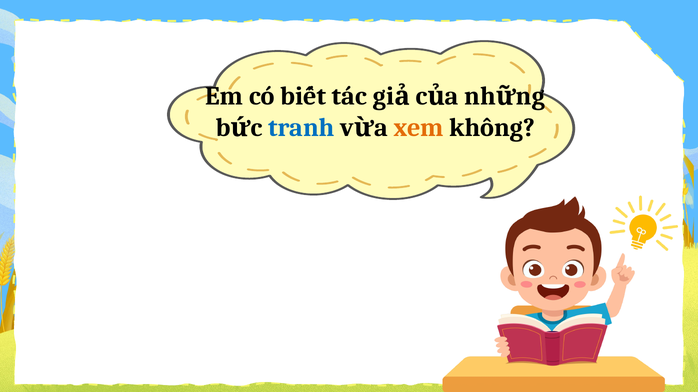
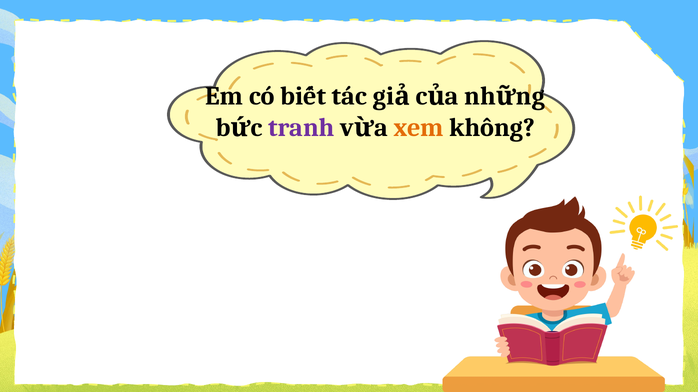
tranh colour: blue -> purple (301, 128)
